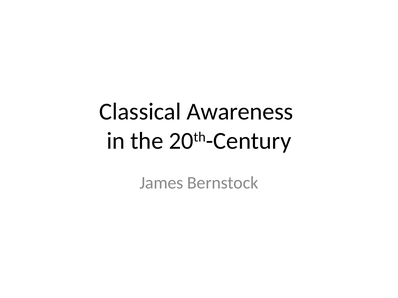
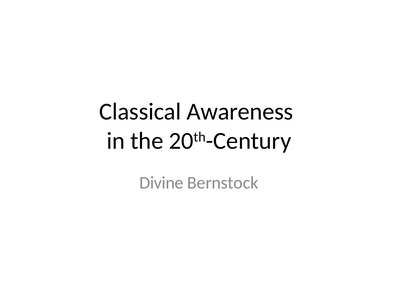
James: James -> Divine (161, 183)
